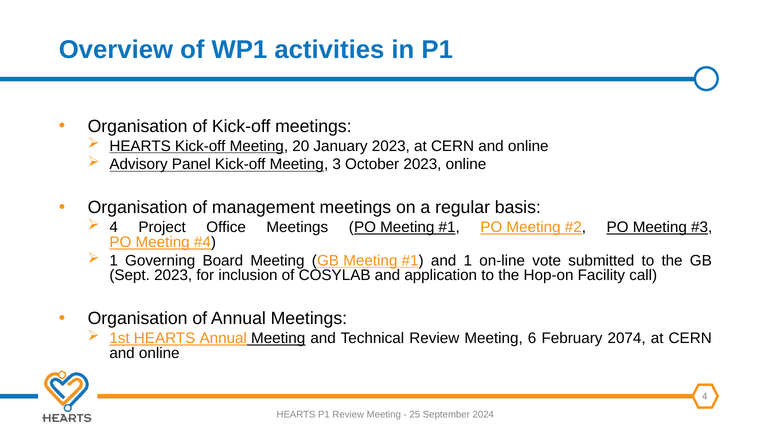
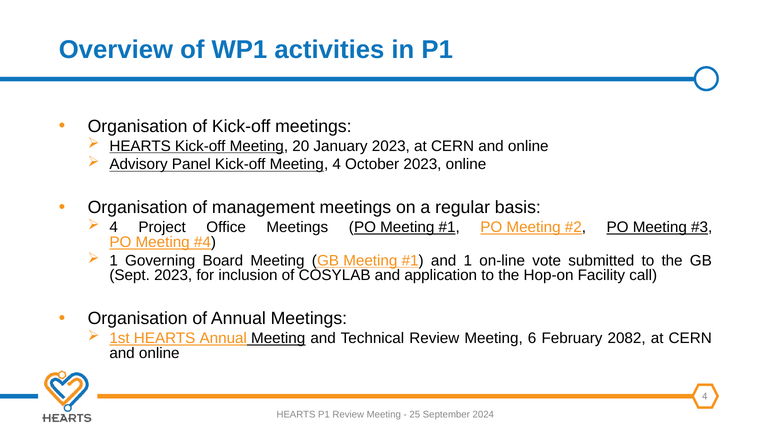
Meeting 3: 3 -> 4 (337, 164)
2074: 2074 -> 2082 (627, 338)
